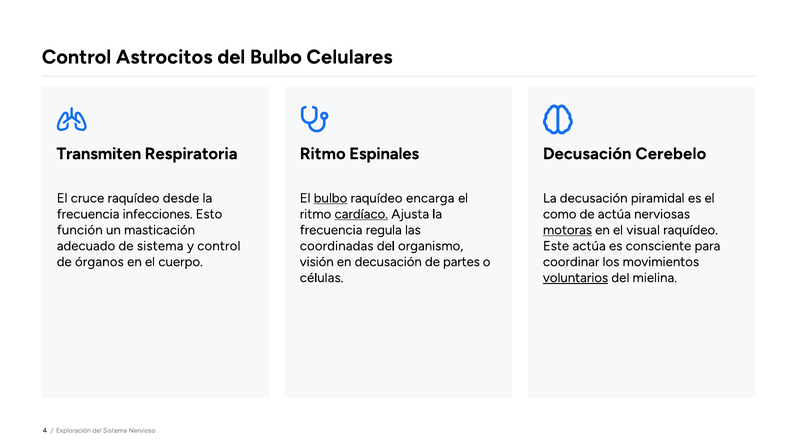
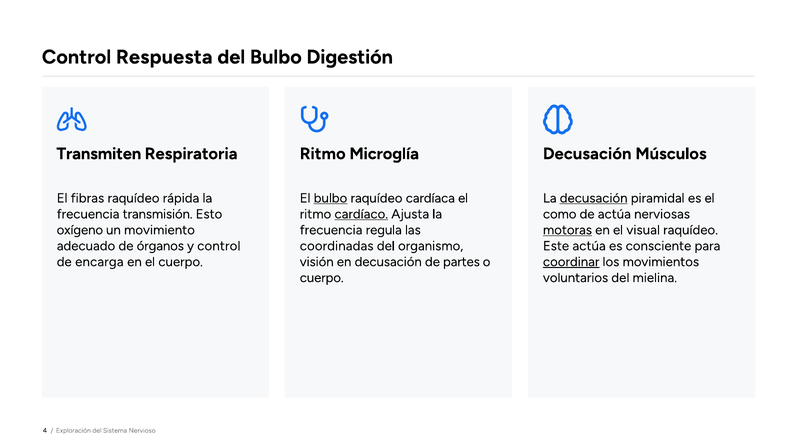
Astrocitos: Astrocitos -> Respuesta (164, 57)
Celulares: Celulares -> Digestión (350, 57)
Espinales: Espinales -> Microglía (384, 154)
Cerebelo: Cerebelo -> Músculos (671, 154)
cruce: cruce -> fibras (87, 198)
desde: desde -> rápida (181, 198)
encarga: encarga -> cardíaca (430, 198)
decusación underline: none -> present (594, 198)
infecciones: infecciones -> transmisión (158, 214)
función: función -> oxígeno (80, 230)
masticación: masticación -> movimiento (159, 230)
de sistema: sistema -> órganos (160, 246)
órganos: órganos -> encarga (99, 262)
coordinar underline: none -> present (571, 262)
células: células -> cuerpo (322, 278)
voluntarios underline: present -> none (576, 278)
